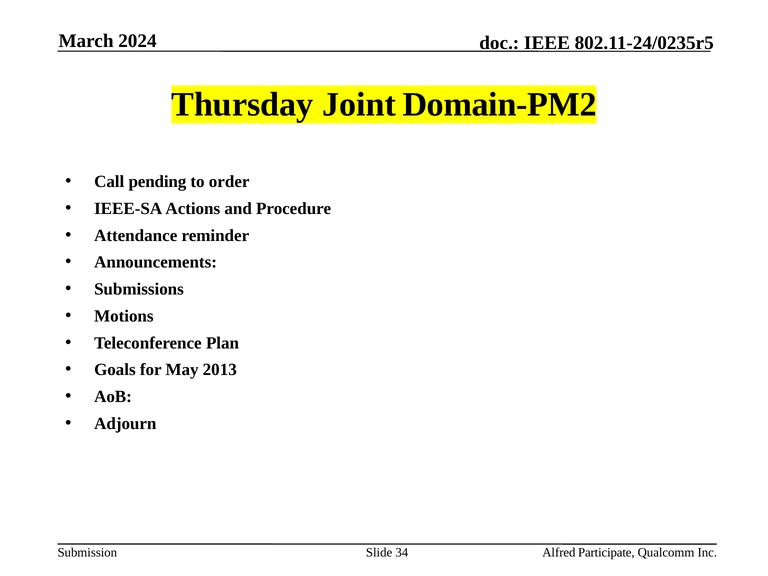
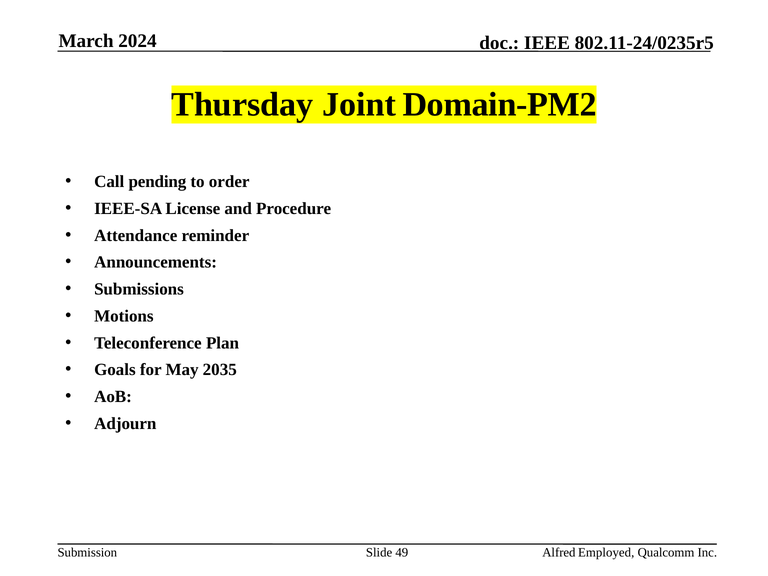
Actions: Actions -> License (193, 209)
2013: 2013 -> 2035 (220, 370)
34: 34 -> 49 (402, 552)
Participate: Participate -> Employed (606, 552)
